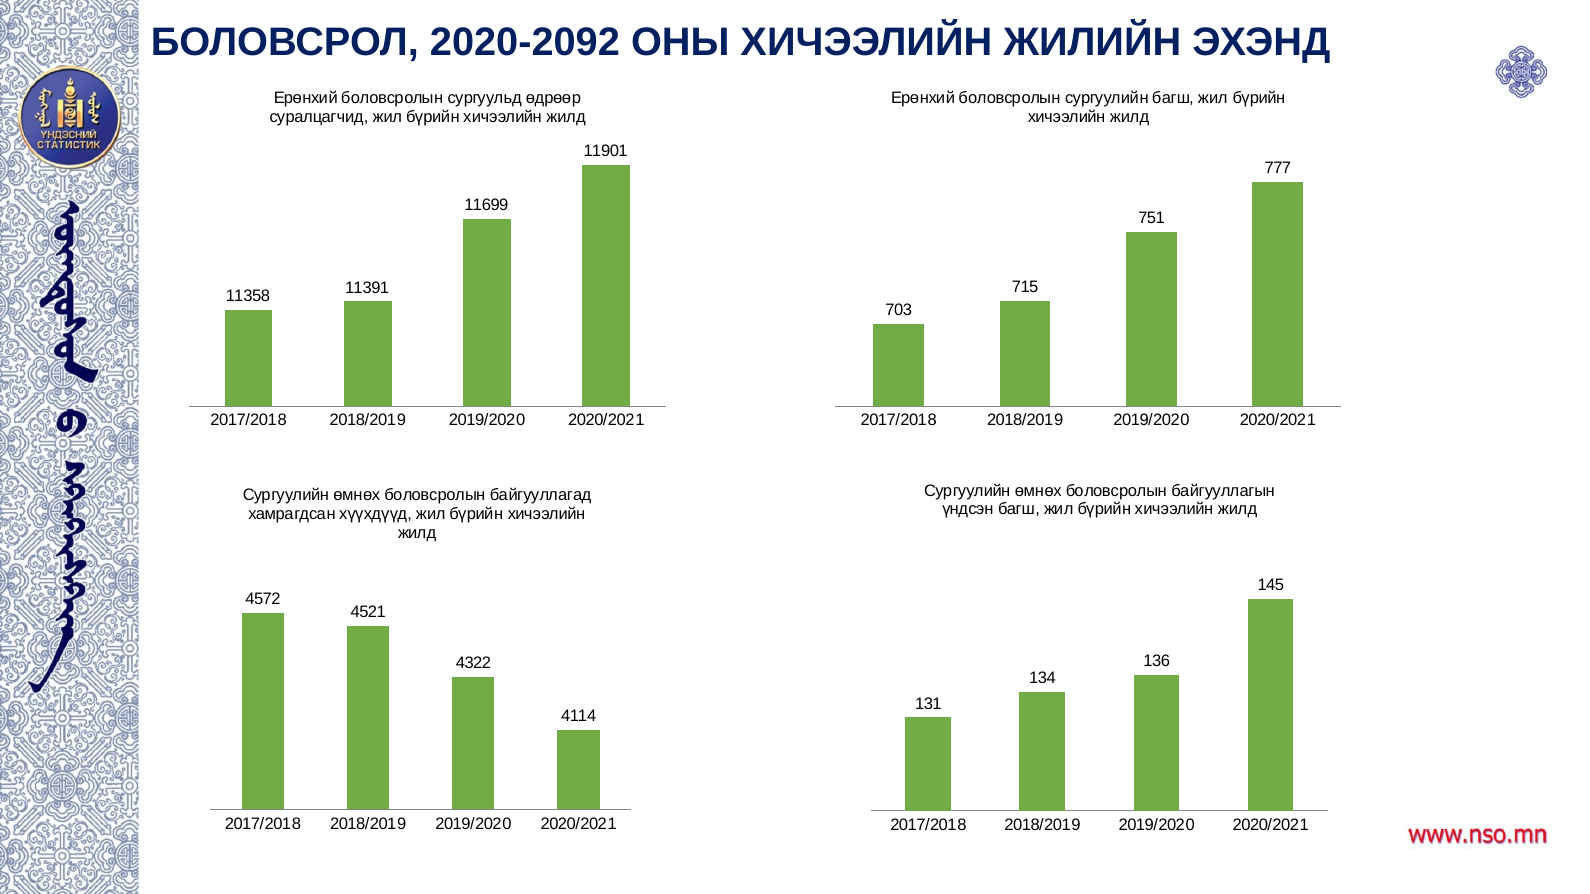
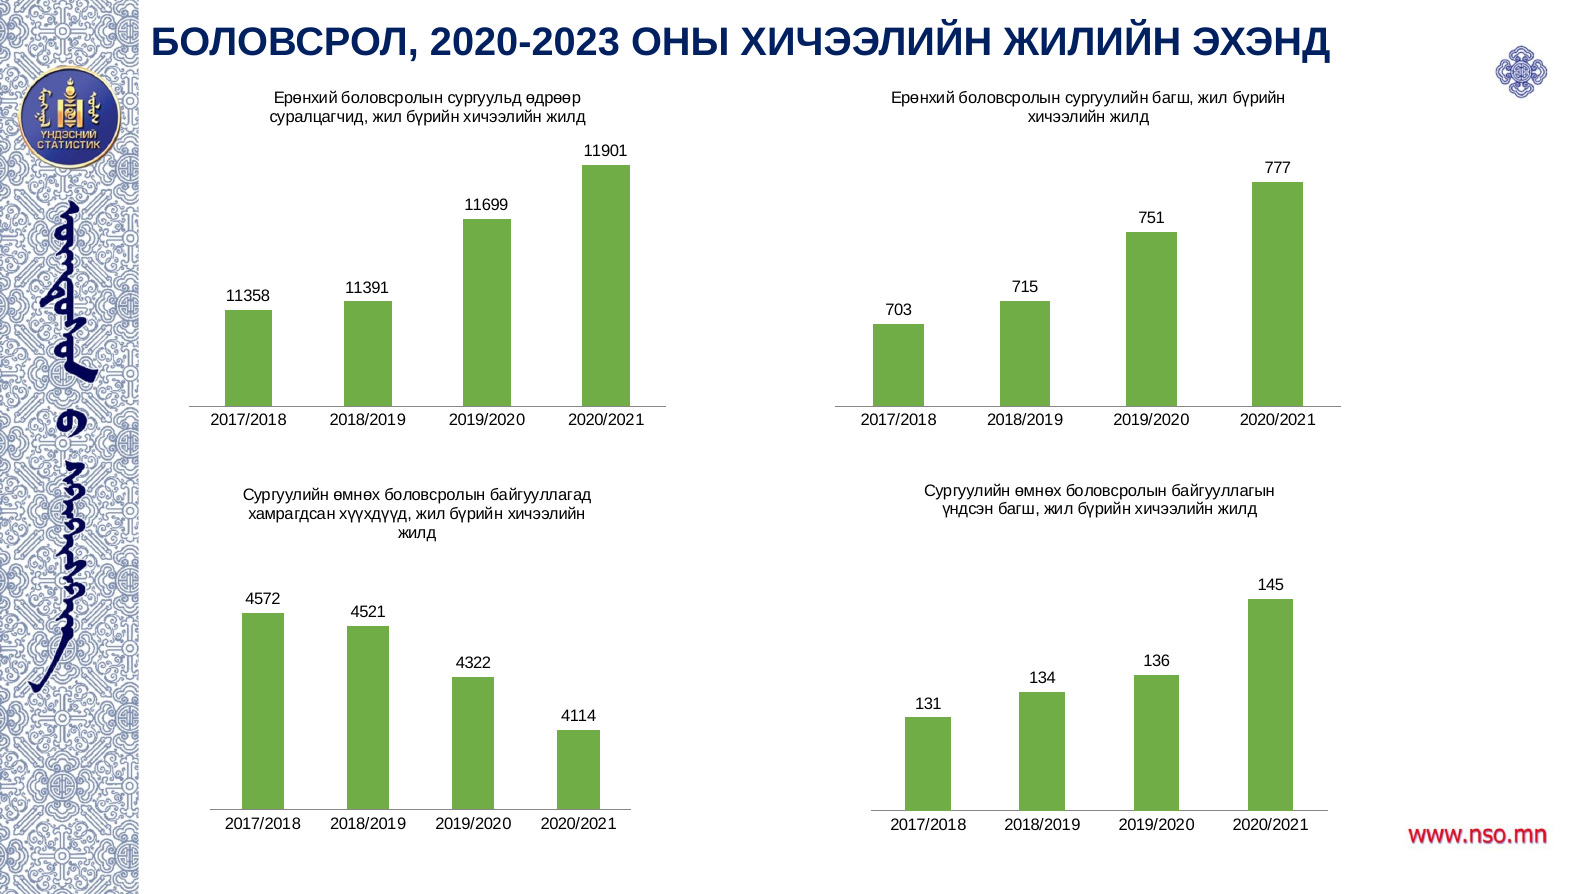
2020-2092: 2020-2092 -> 2020-2023 (525, 42)
